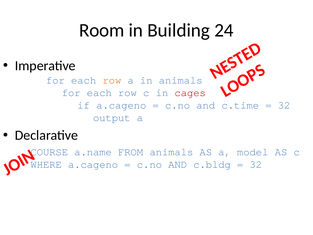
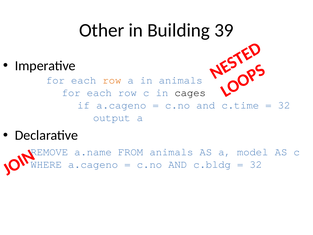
Room: Room -> Other (102, 30)
24: 24 -> 39 (224, 30)
cages colour: red -> black (190, 93)
COURSE: COURSE -> REMOVE (49, 152)
